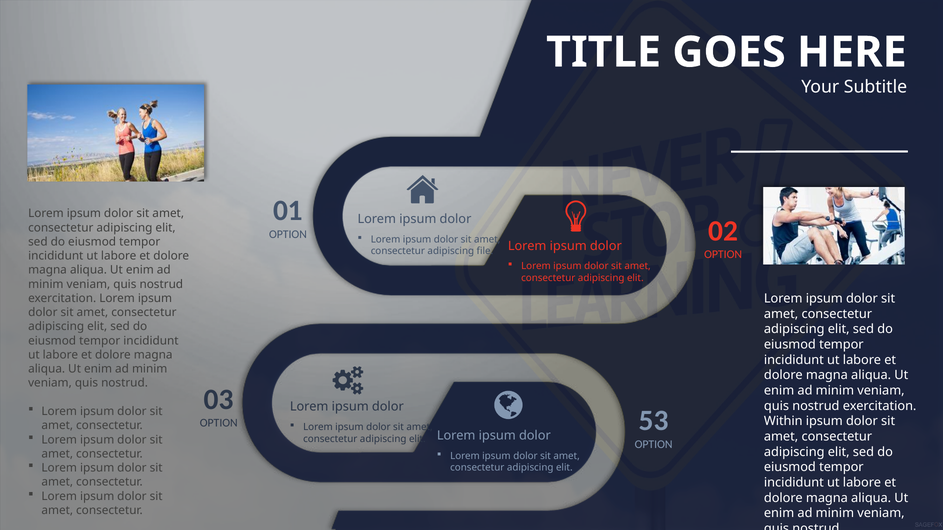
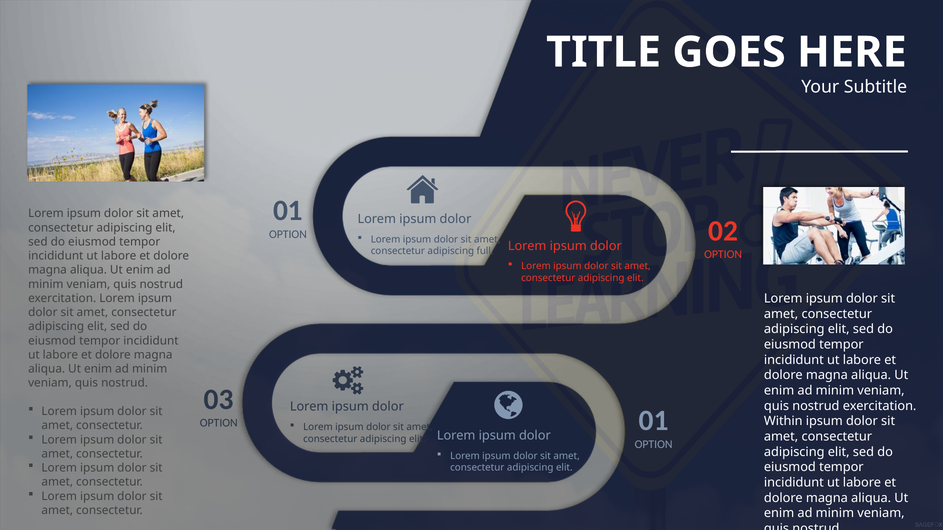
file: file -> full (485, 251)
OPTION 53: 53 -> 01 (654, 421)
